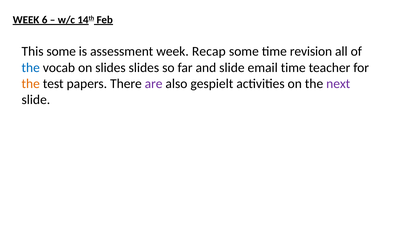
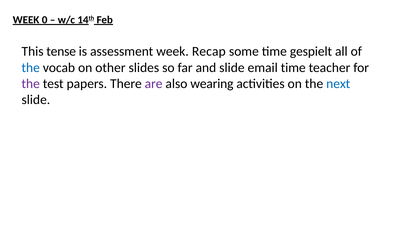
6: 6 -> 0 (45, 20)
This some: some -> tense (61, 51)
revision: revision -> gespielt (311, 51)
on slides: slides -> other (110, 68)
the colour: orange -> purple (31, 84)
gespielt: gespielt -> wearing (212, 84)
next colour: purple -> blue (338, 84)
